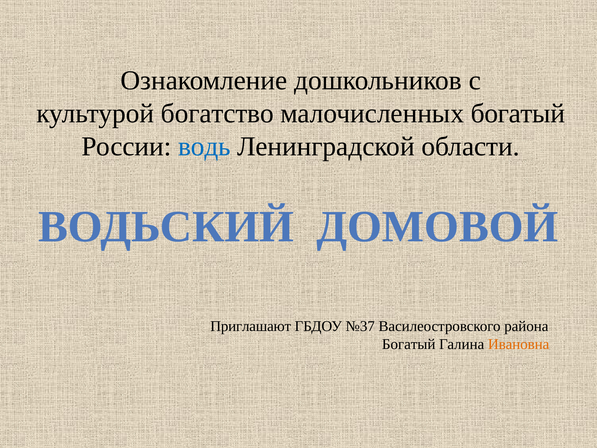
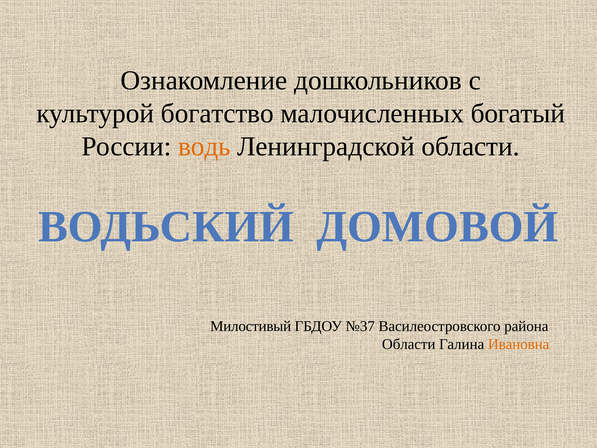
водь colour: blue -> orange (204, 146)
Приглашают: Приглашают -> Милостивый (251, 326)
Богатый: Богатый -> Области (409, 344)
